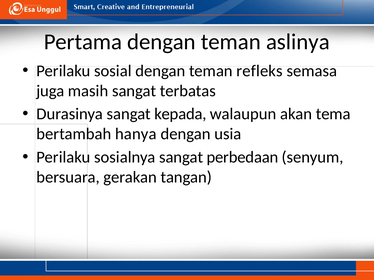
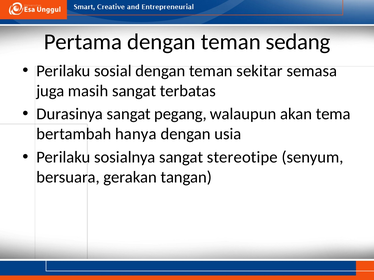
aslinya: aslinya -> sedang (298, 42)
refleks: refleks -> sekitar (260, 71)
kepada: kepada -> pegang (180, 114)
perbedaan: perbedaan -> stereotipe (242, 157)
